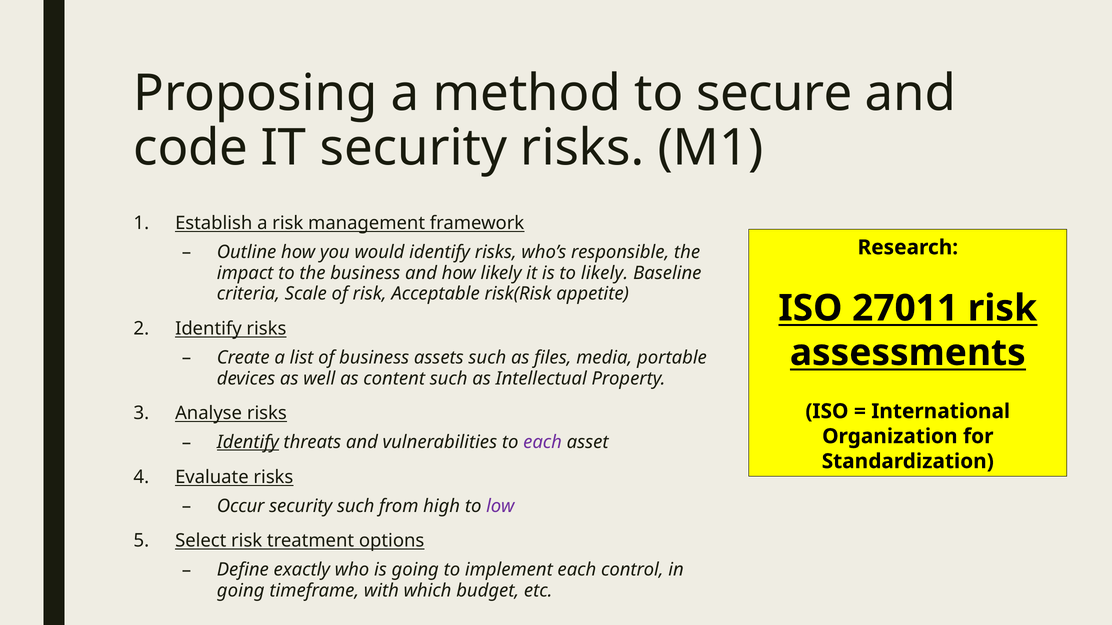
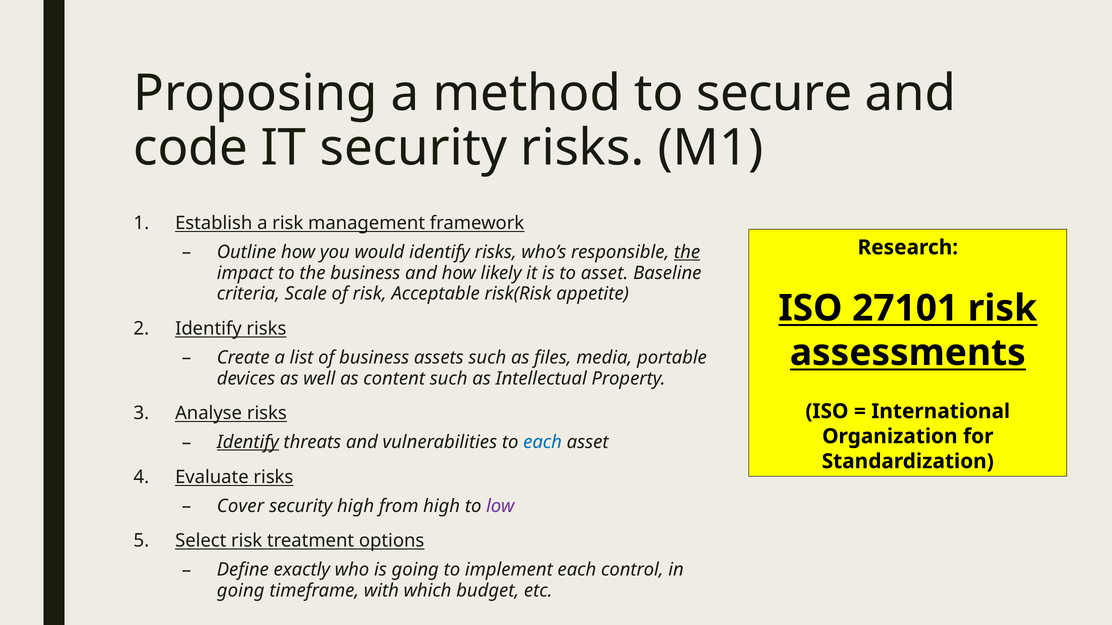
the underline: none -> present (687, 252)
to likely: likely -> asset (605, 273)
27011: 27011 -> 27101 (905, 308)
each colour: purple -> blue (543, 443)
Occur: Occur -> Cover (240, 506)
security such: such -> high (356, 506)
